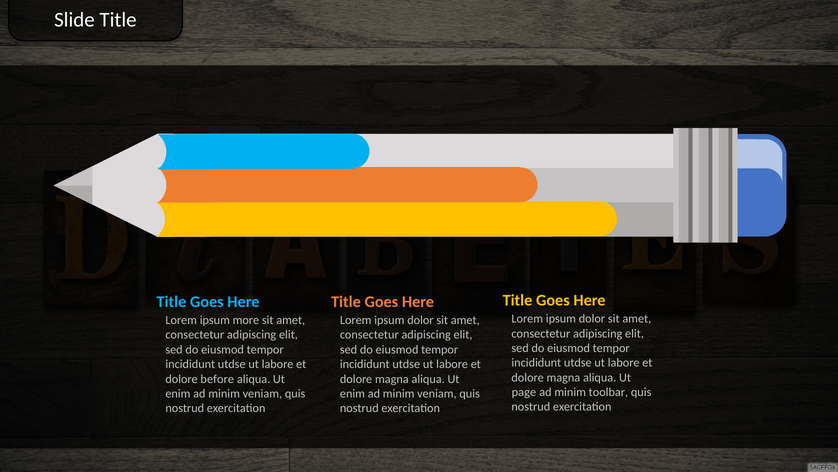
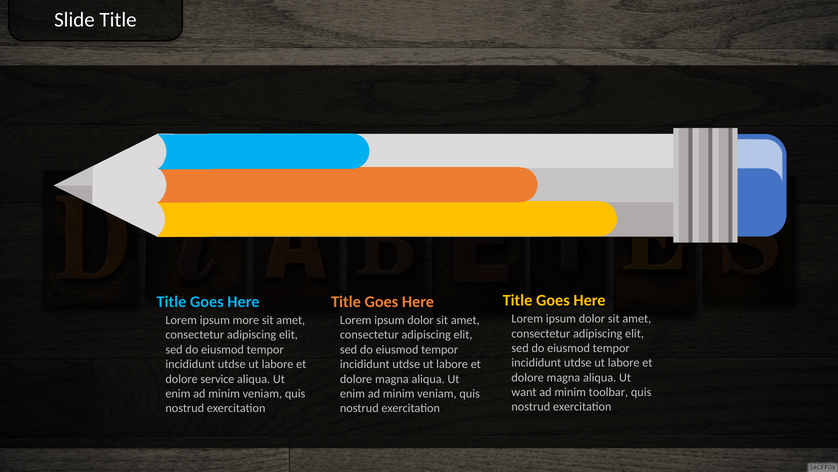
before: before -> service (217, 379)
page: page -> want (524, 392)
